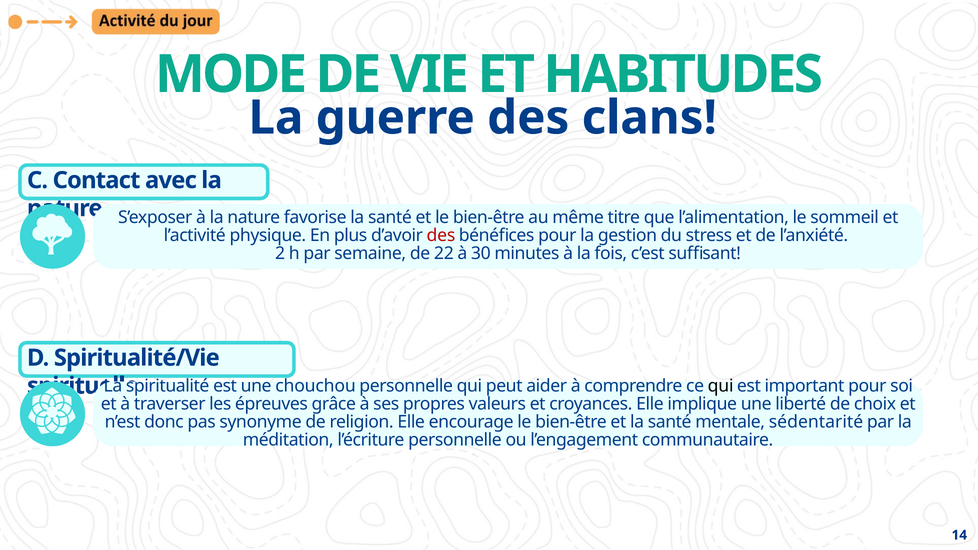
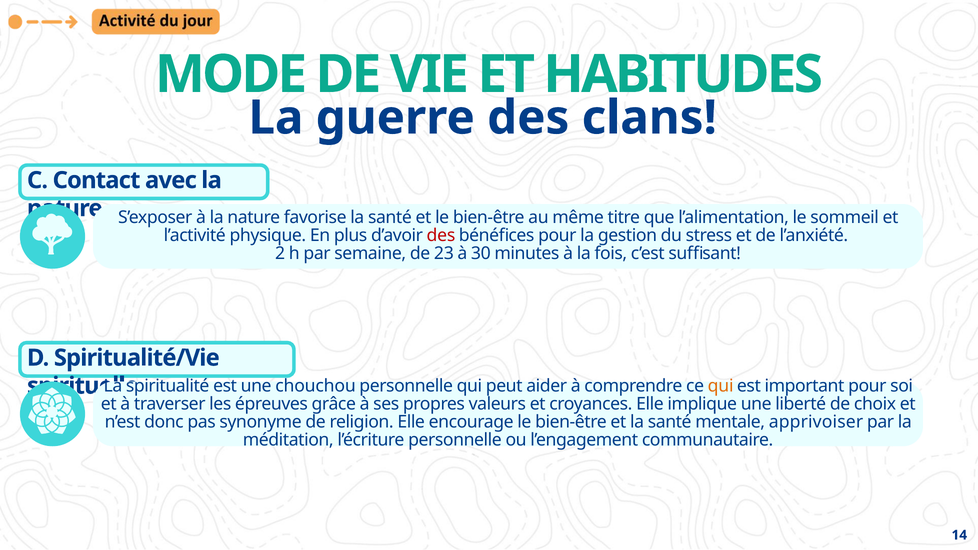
22: 22 -> 23 (444, 254)
qui colour: black -> orange (721, 386)
sédentarité: sédentarité -> apprivoiser (816, 422)
